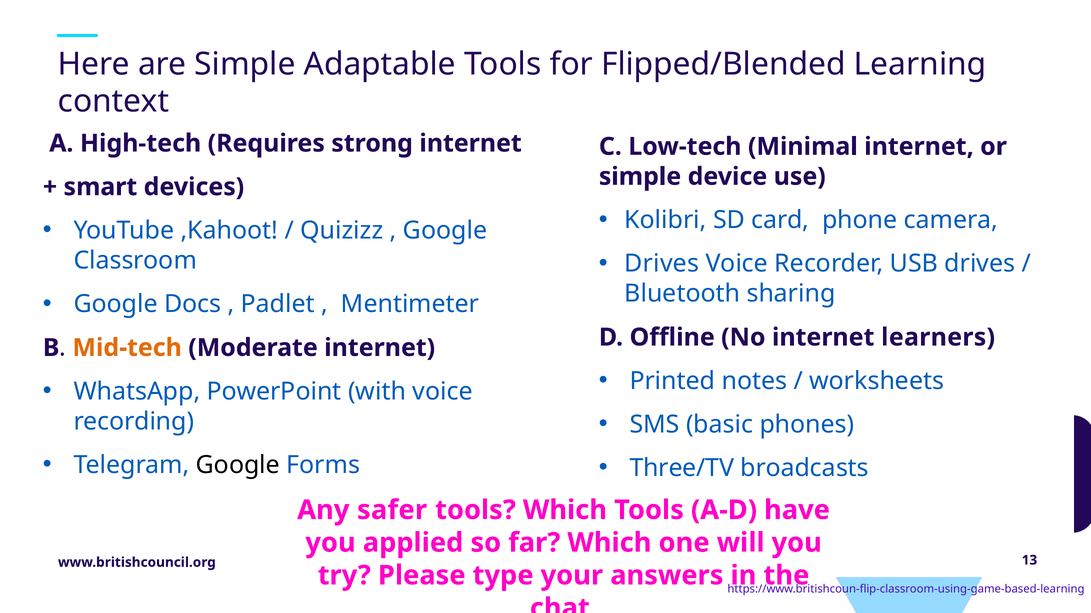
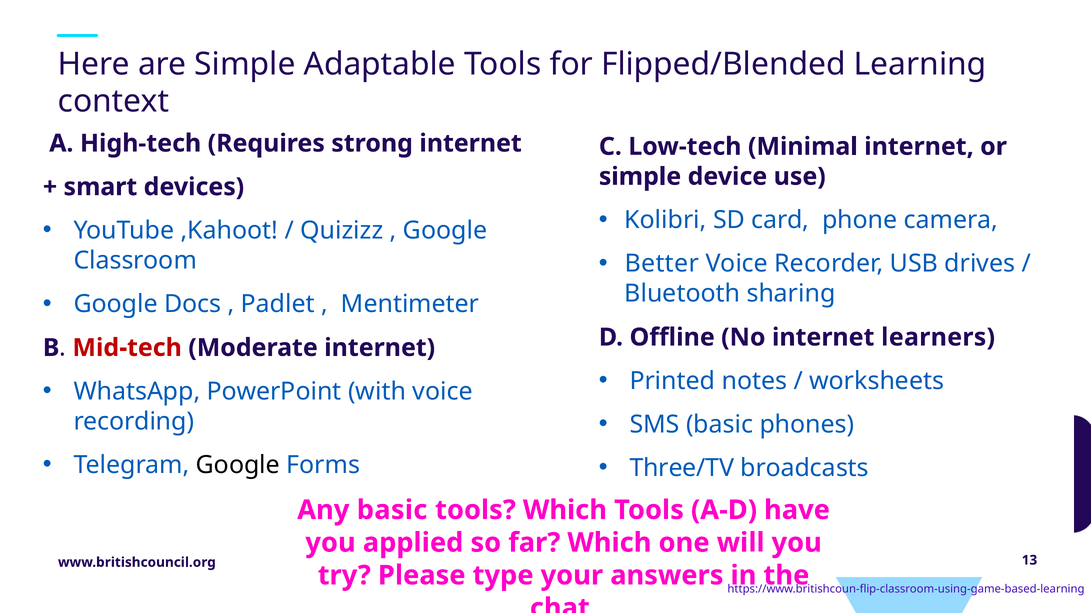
Drives: Drives -> Better (662, 264)
Mid-tech colour: orange -> red (127, 348)
Any safer: safer -> basic (392, 511)
